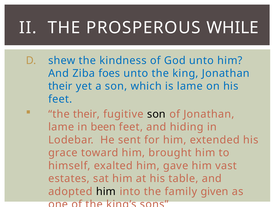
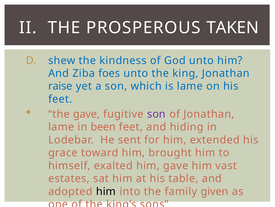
WHILE: WHILE -> TAKEN (233, 28)
their: their -> raise (60, 86)
the their: their -> gave (86, 114)
son colour: black -> purple (156, 114)
